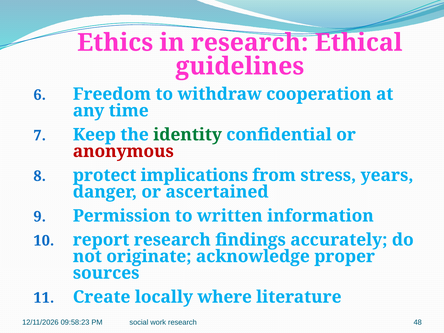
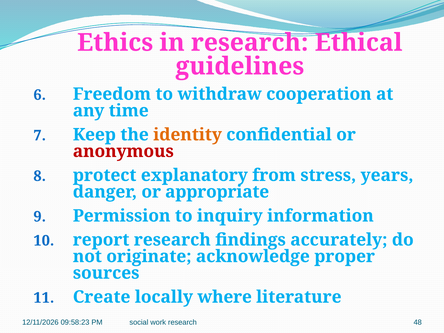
identity colour: green -> orange (188, 135)
implications: implications -> explanatory (194, 175)
ascertained: ascertained -> appropriate (217, 192)
written: written -> inquiry (230, 216)
